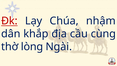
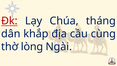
nhậm: nhậm -> tháng (101, 21)
